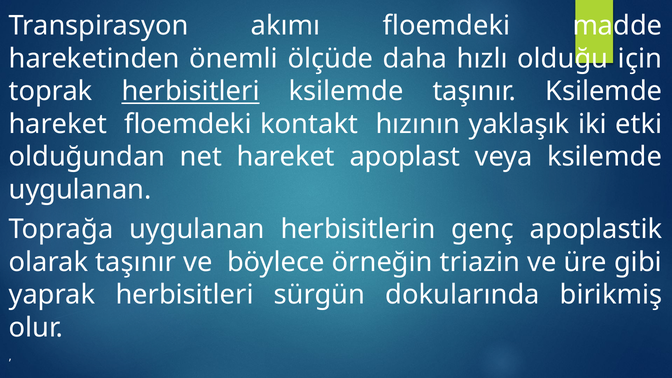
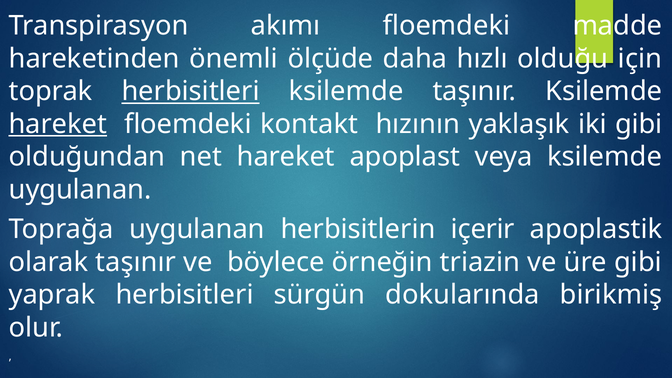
hareket underline: none -> present (58, 124)
iki etki: etki -> gibi (639, 124)
genç: genç -> içerir (483, 229)
